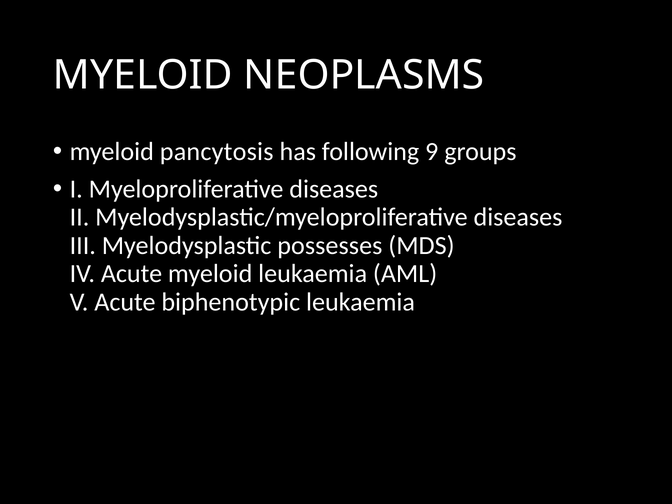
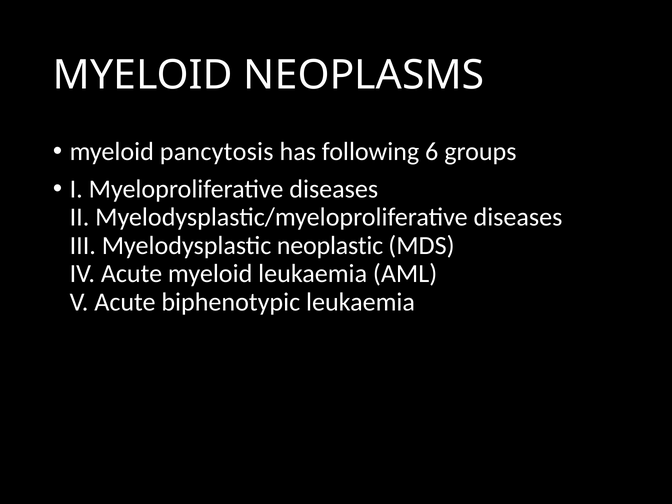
9: 9 -> 6 (432, 151)
possesses: possesses -> neoplastic (330, 246)
